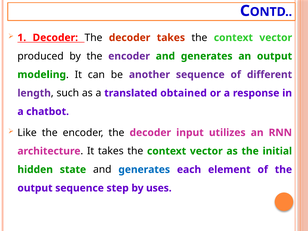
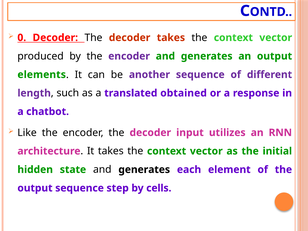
1: 1 -> 0 (22, 38)
modeling: modeling -> elements (42, 75)
generates colour: blue -> black (144, 170)
uses: uses -> cells (159, 188)
